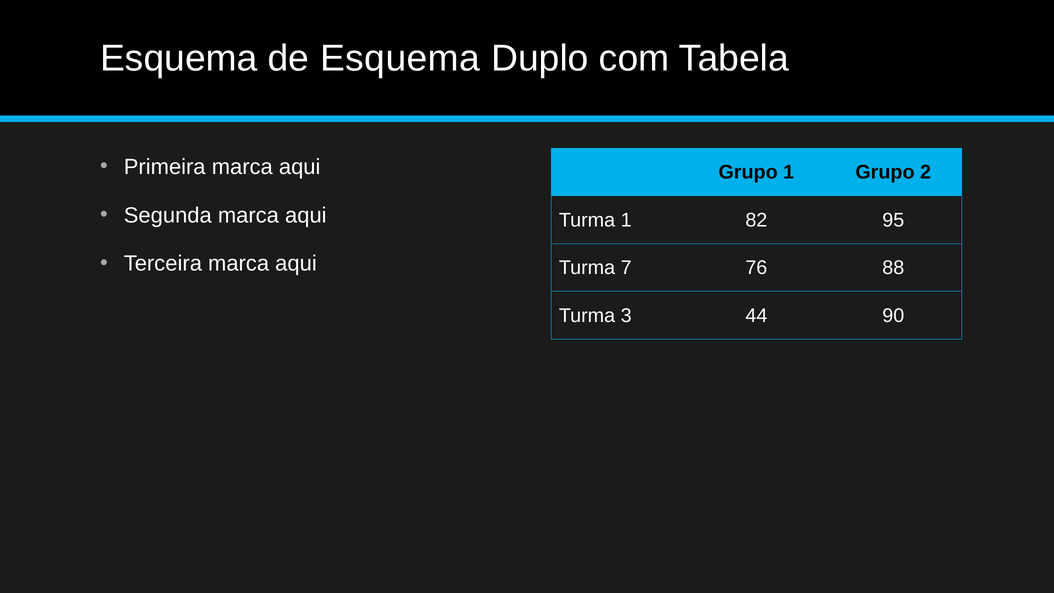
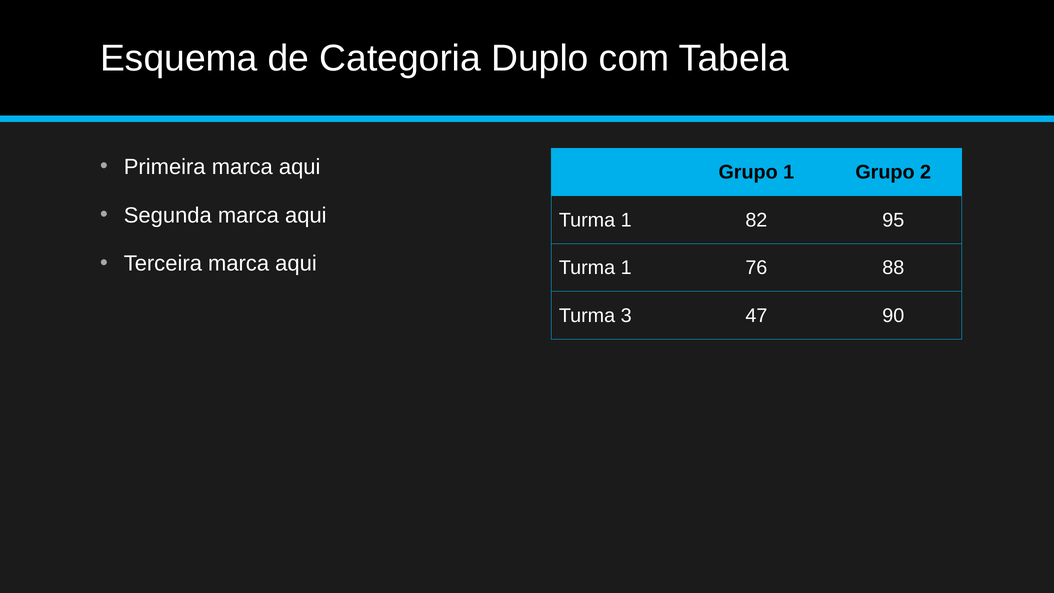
de Esquema: Esquema -> Categoria (400, 58)
7: 7 -> 1 (626, 268)
44: 44 -> 47 (756, 316)
